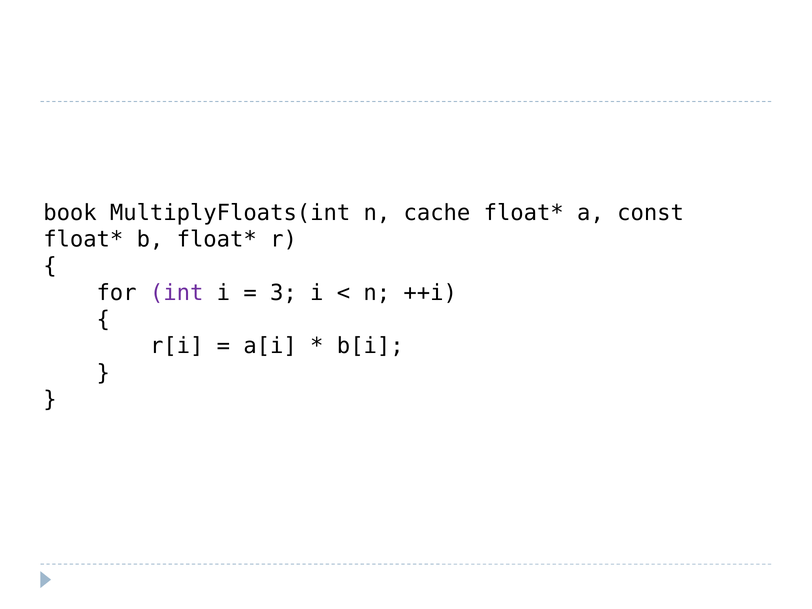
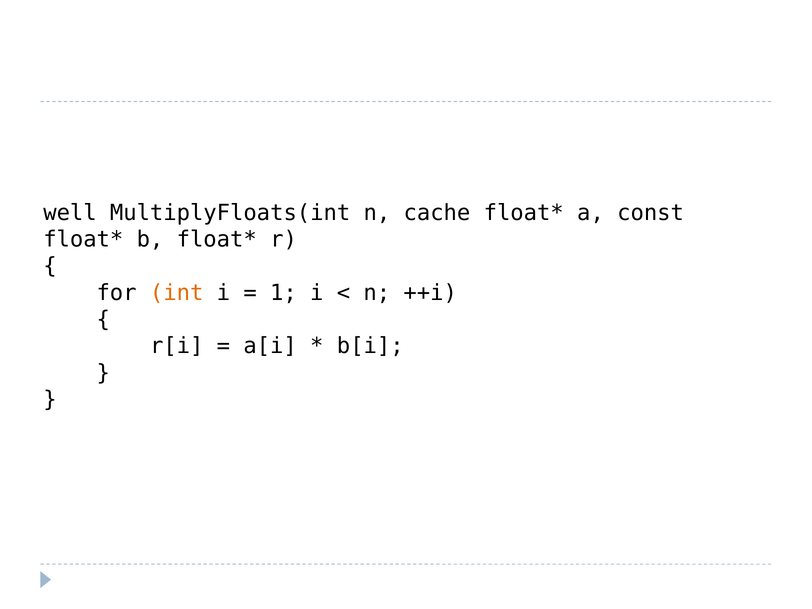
book: book -> well (70, 213)
int colour: purple -> orange (177, 293)
3: 3 -> 1 (283, 293)
